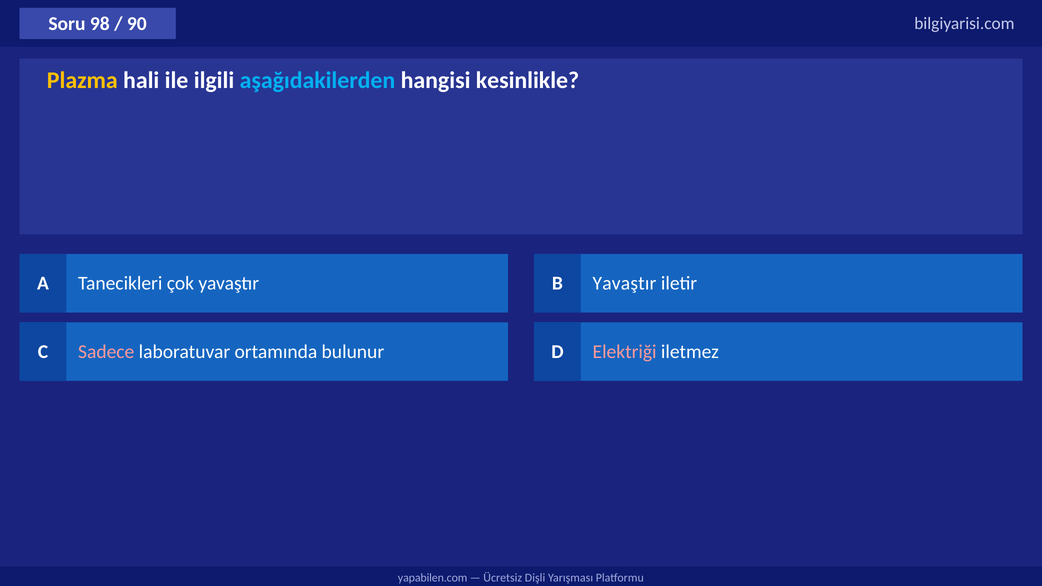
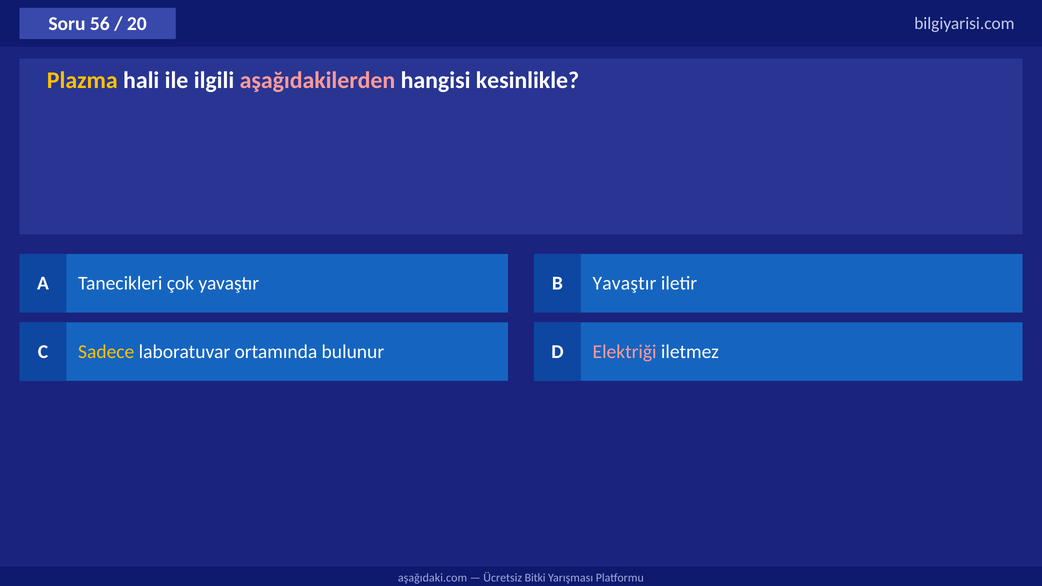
98: 98 -> 56 (100, 24)
90: 90 -> 20 (137, 24)
aşağıdakilerden colour: light blue -> pink (317, 80)
Sadece colour: pink -> yellow (106, 352)
yapabilen.com: yapabilen.com -> aşağıdaki.com (433, 578)
Dişli: Dişli -> Bitki (535, 578)
